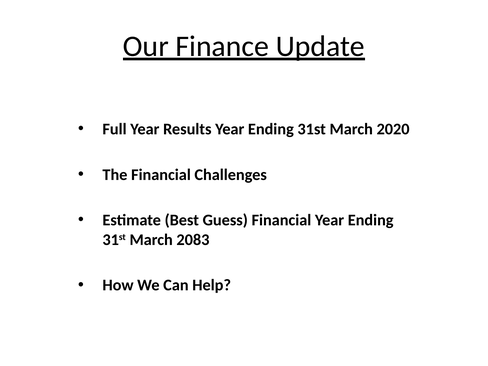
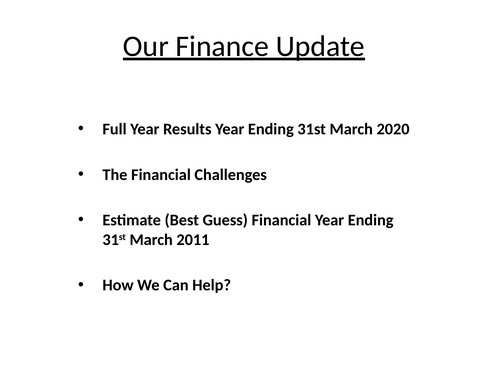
2083: 2083 -> 2011 (193, 240)
